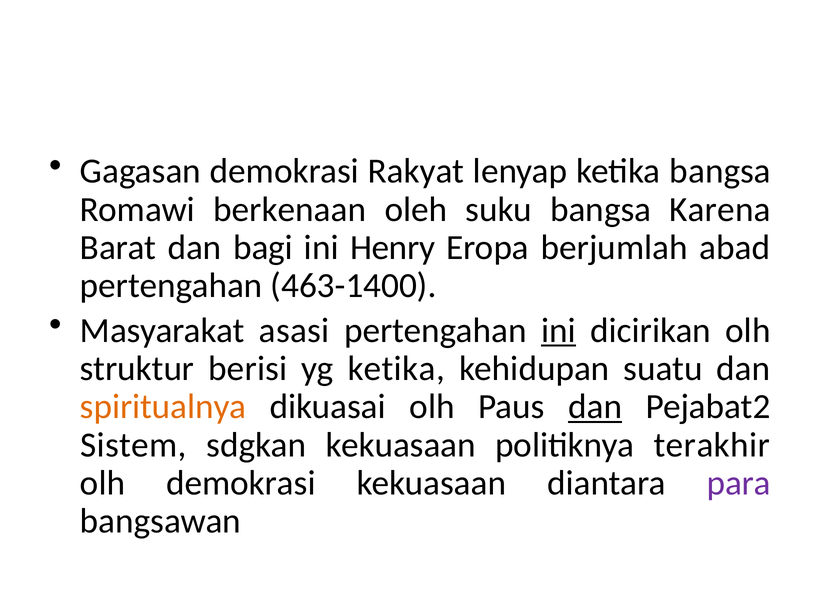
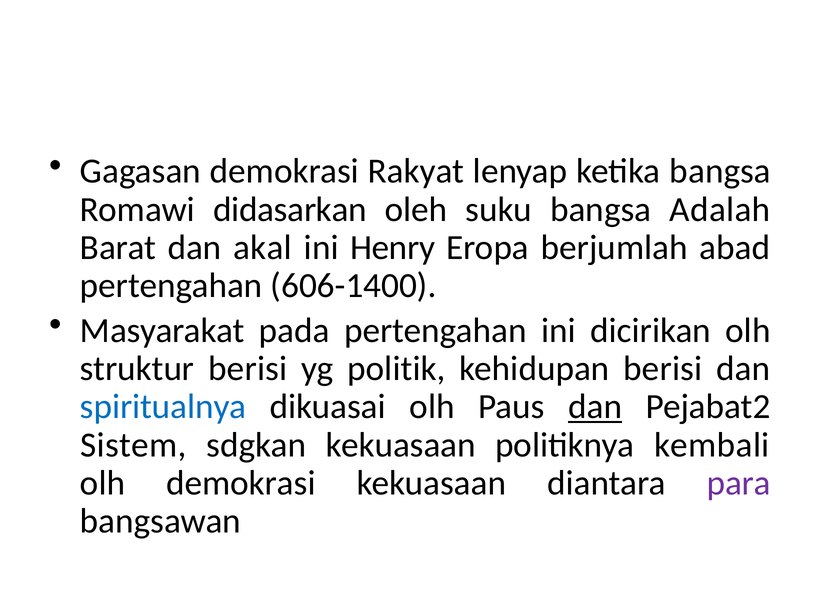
berkenaan: berkenaan -> didasarkan (290, 209)
Karena: Karena -> Adalah (720, 209)
bagi: bagi -> akal (263, 248)
463-1400: 463-1400 -> 606-1400 (353, 286)
asasi: asasi -> pada (294, 330)
ini underline: present -> none (558, 330)
yg ketika: ketika -> politik (396, 369)
kehidupan suatu: suatu -> berisi (663, 369)
spiritualnya colour: orange -> blue (163, 407)
terakhir: terakhir -> kembali (712, 445)
